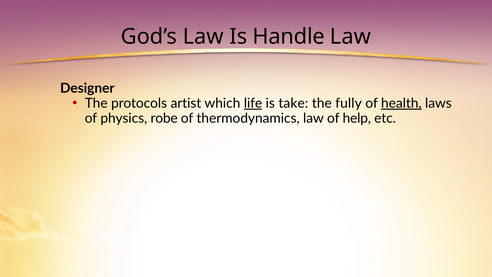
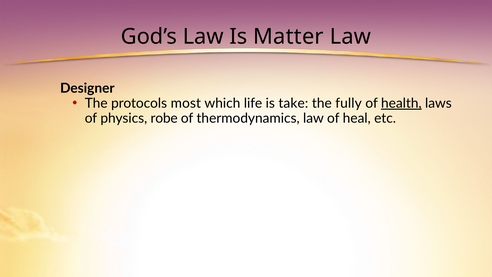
Handle: Handle -> Matter (288, 37)
artist: artist -> most (186, 103)
life underline: present -> none (253, 103)
help: help -> heal (357, 118)
